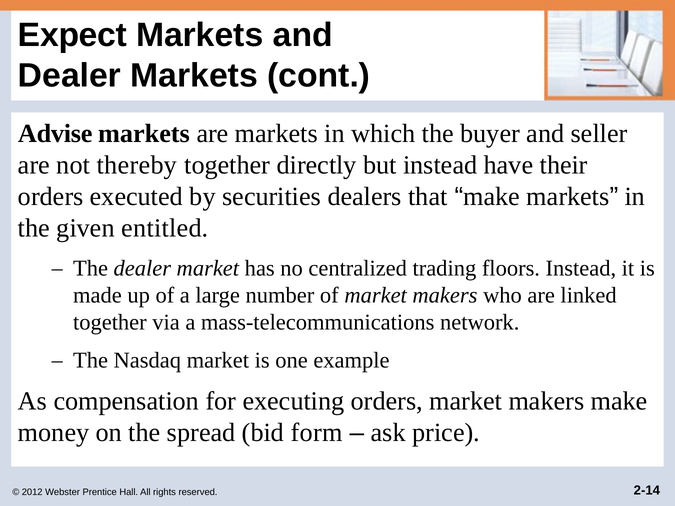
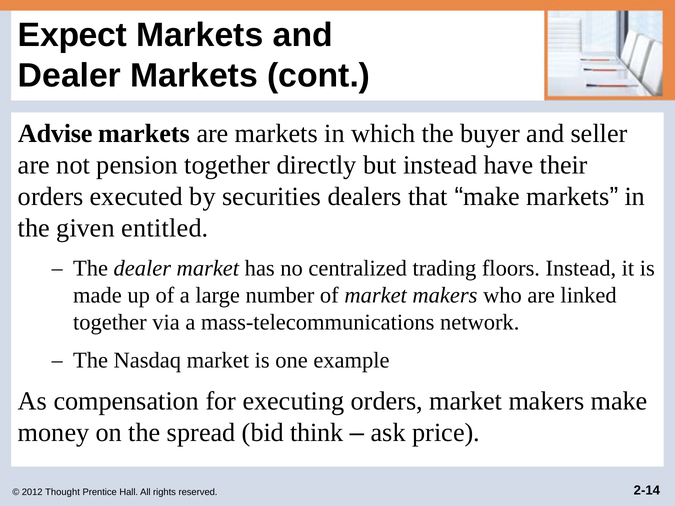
thereby: thereby -> pension (137, 165)
form: form -> think (317, 433)
Webster: Webster -> Thought (63, 492)
